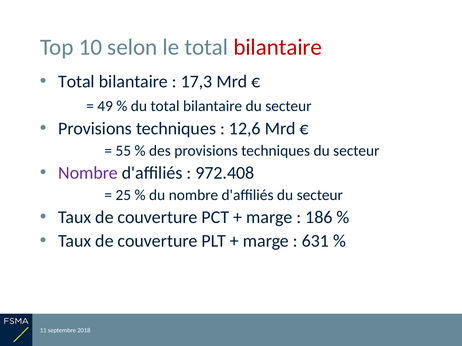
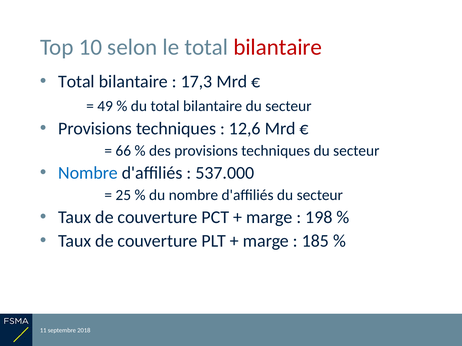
55: 55 -> 66 (123, 151)
Nombre colour: purple -> blue (88, 173)
972.408: 972.408 -> 537.000 (225, 173)
186: 186 -> 198 (319, 218)
631: 631 -> 185 (315, 241)
